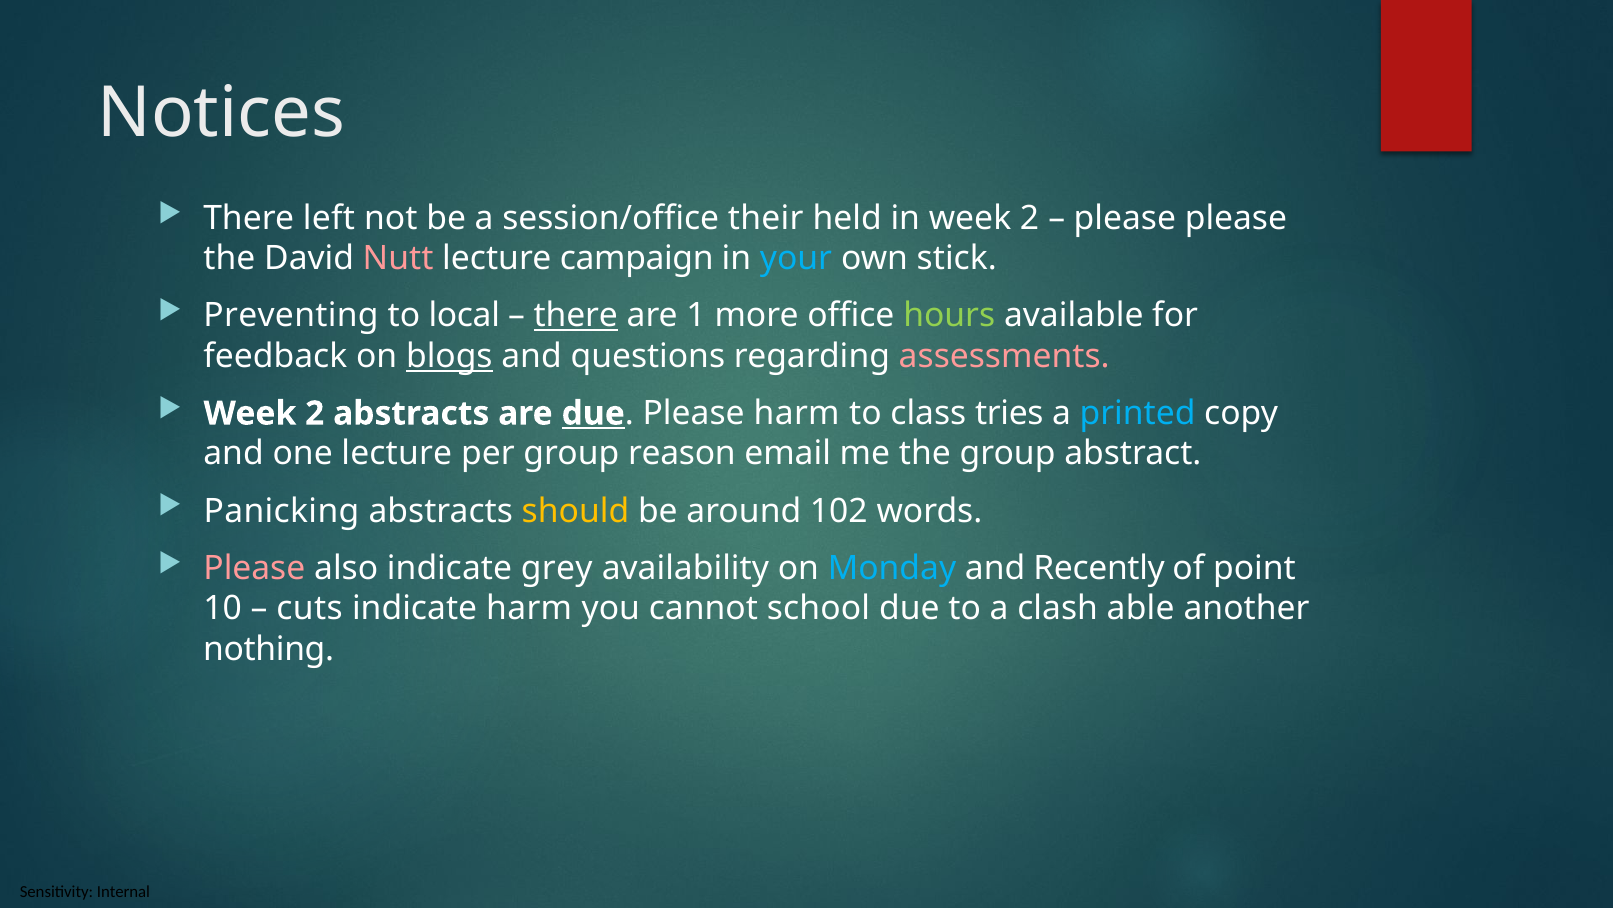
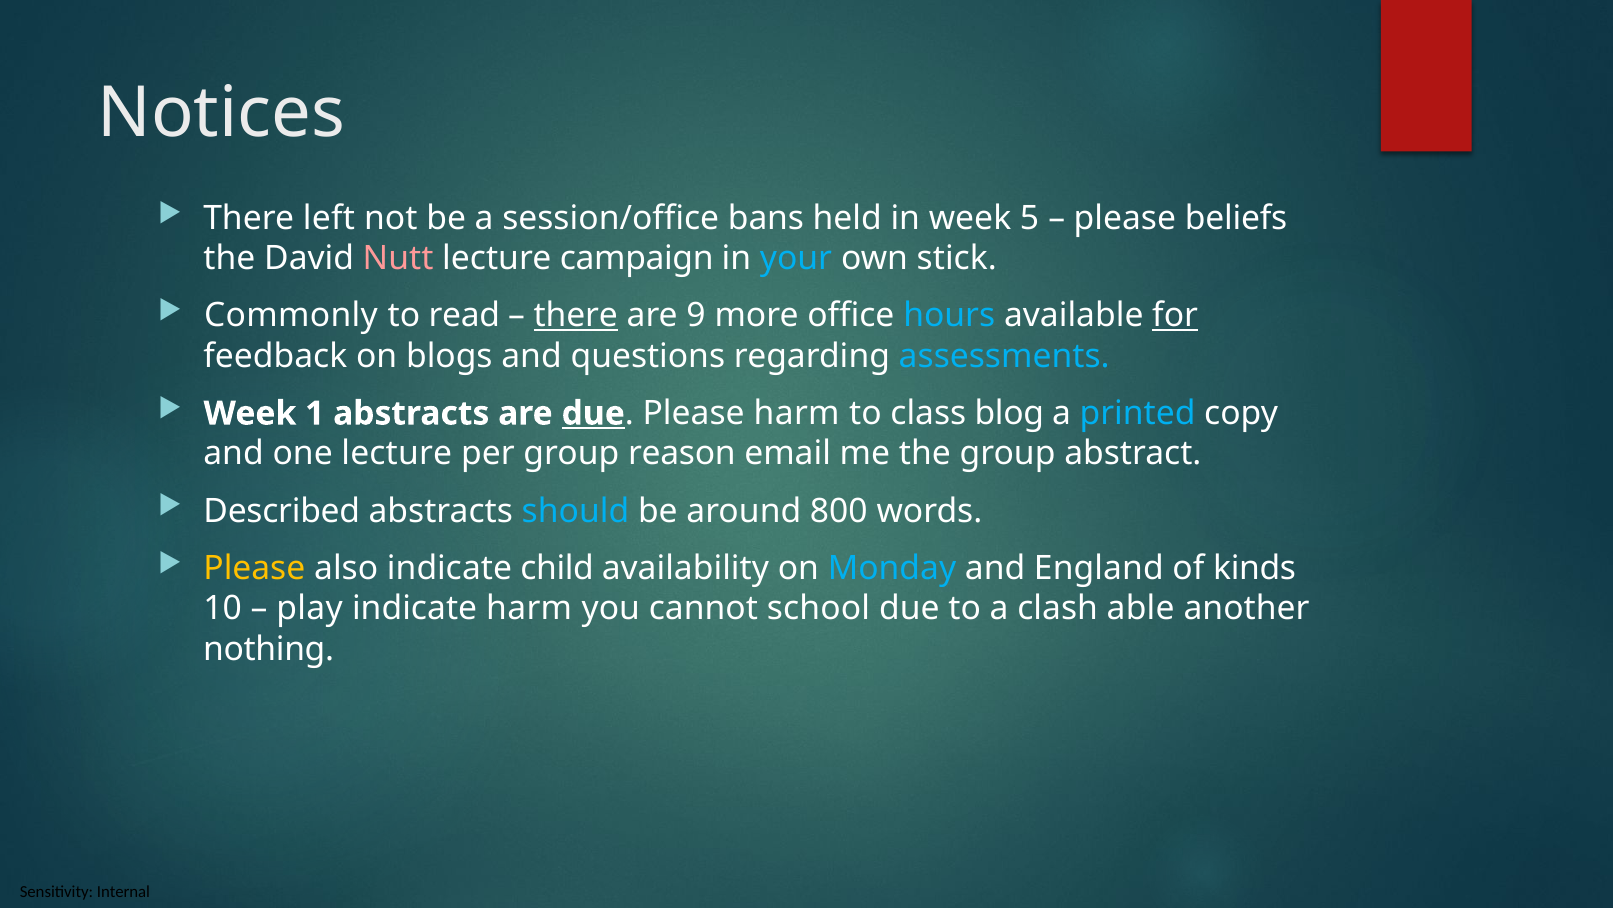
their: their -> bans (766, 218)
in week 2: 2 -> 5 (1030, 218)
please please: please -> beliefs (1236, 218)
Preventing: Preventing -> Commonly (291, 316)
local: local -> read (464, 316)
1: 1 -> 9 (696, 316)
hours colour: light green -> light blue (949, 316)
for underline: none -> present (1175, 316)
blogs underline: present -> none (449, 356)
assessments colour: pink -> light blue (1004, 356)
2: 2 -> 1 (315, 413)
tries: tries -> blog (1009, 413)
Panicking: Panicking -> Described (282, 511)
should colour: yellow -> light blue (575, 511)
102: 102 -> 800 (839, 511)
Please colour: pink -> yellow (254, 568)
grey: grey -> child (557, 568)
Recently: Recently -> England (1099, 568)
point: point -> kinds (1255, 568)
cuts: cuts -> play (310, 608)
